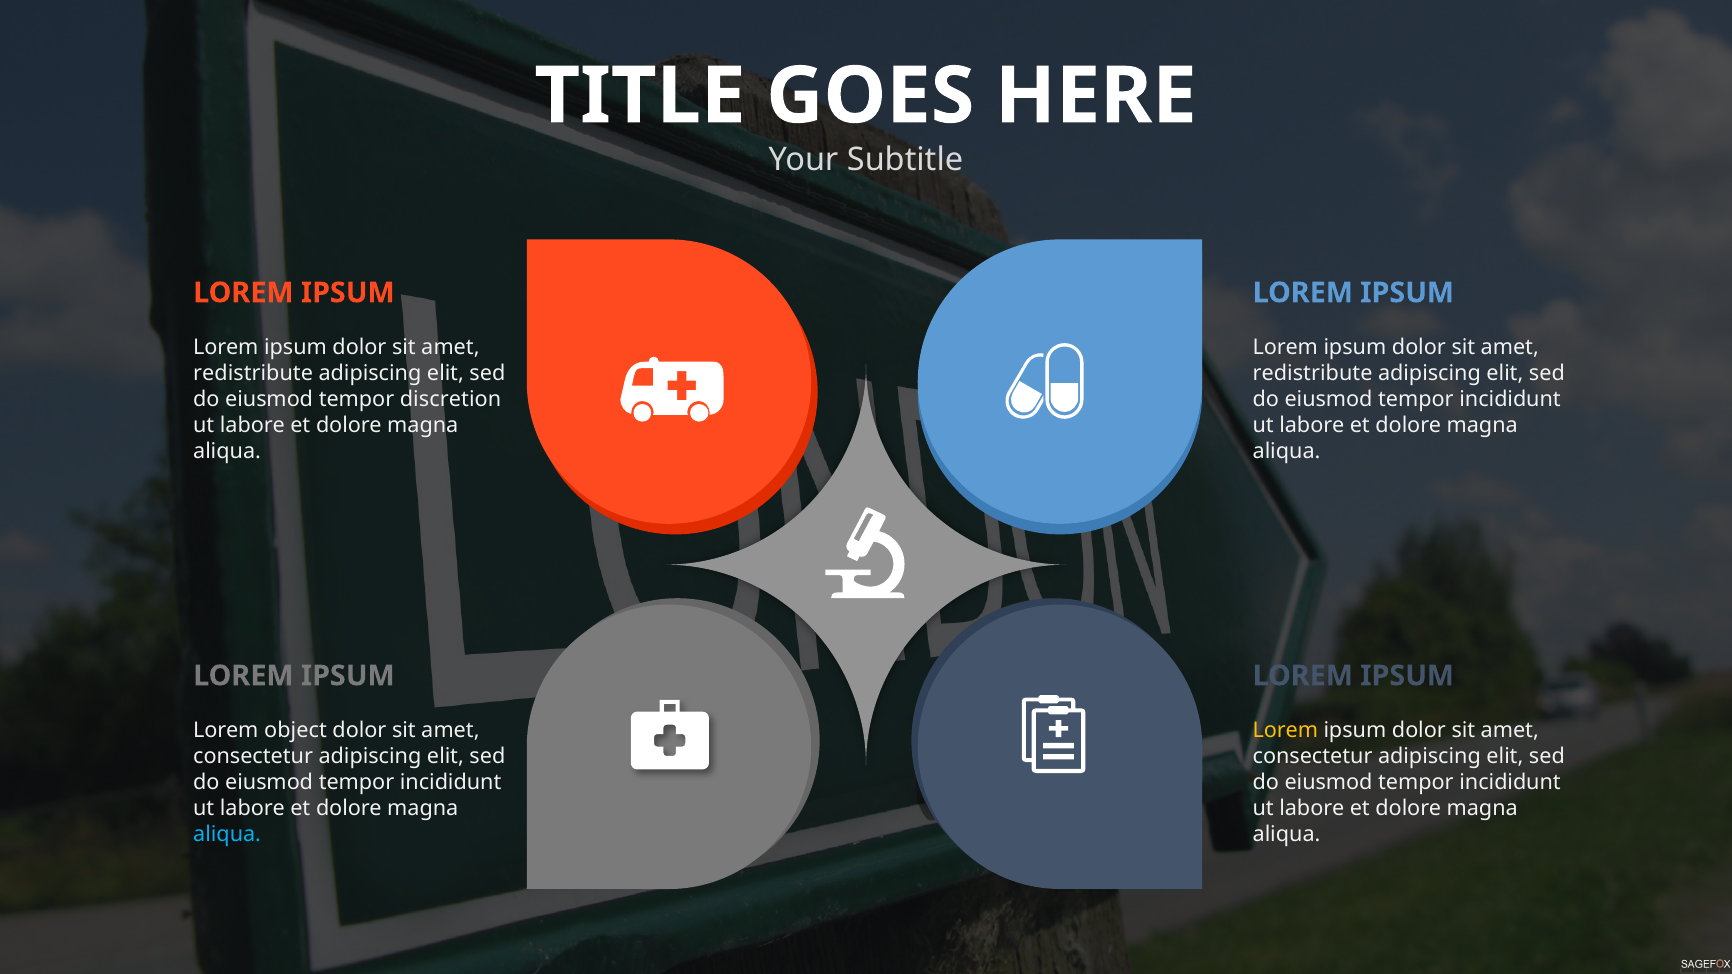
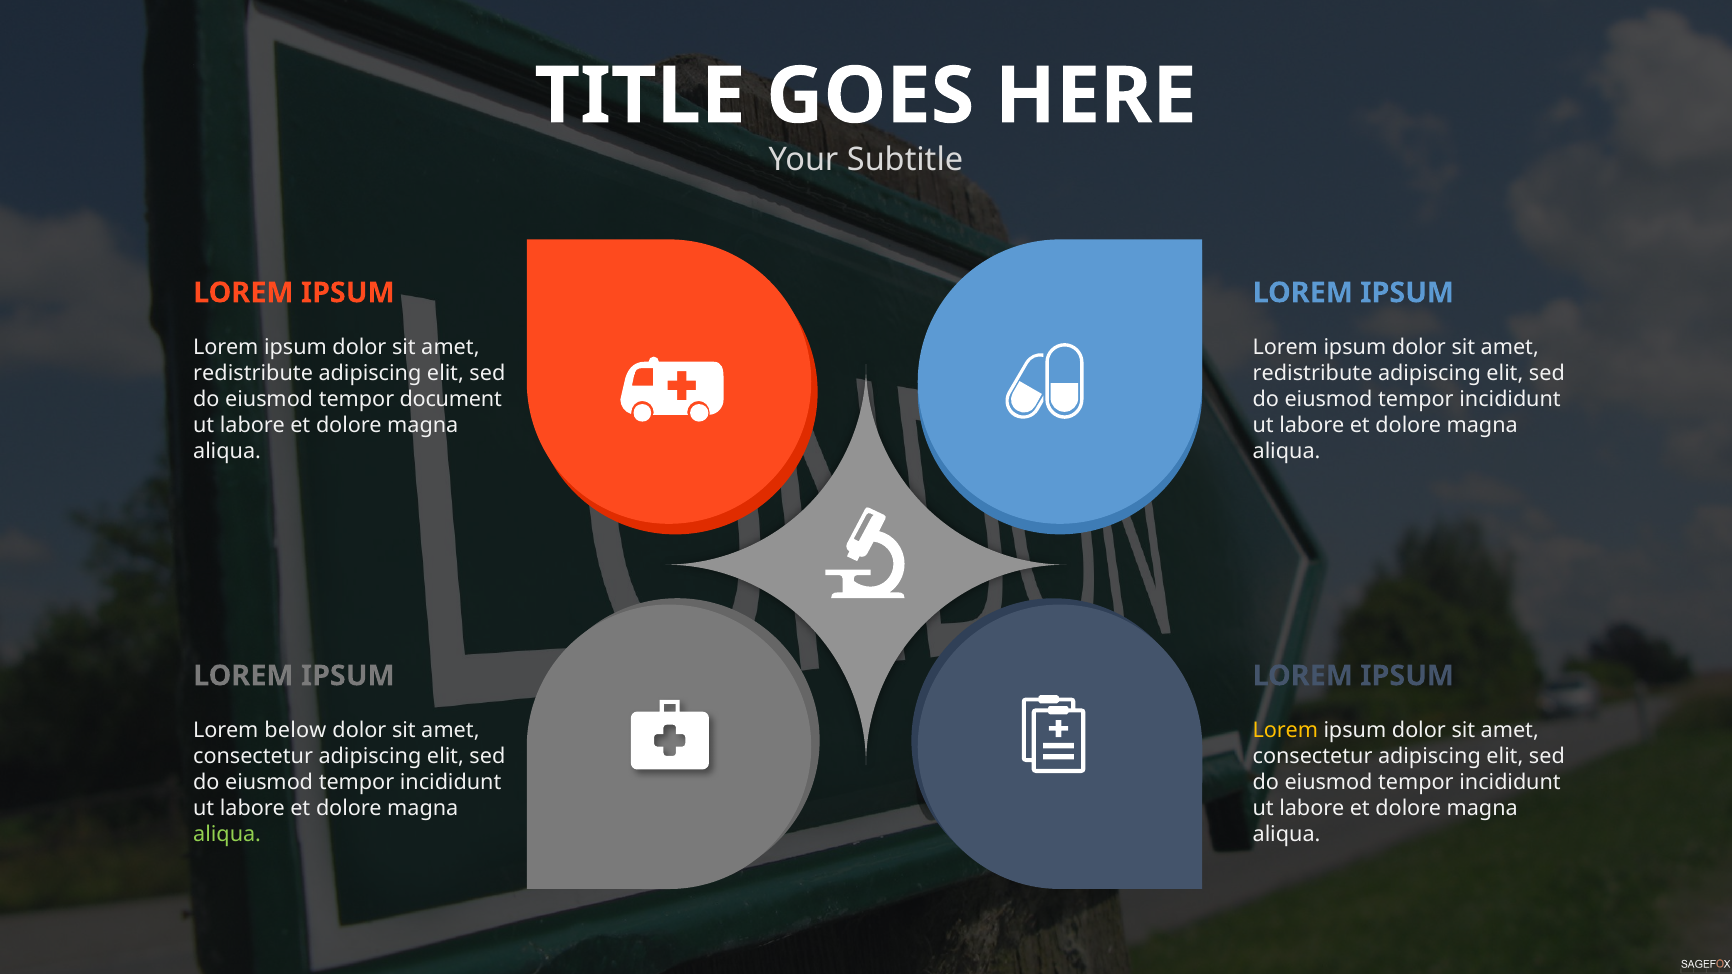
discretion: discretion -> document (451, 399)
object: object -> below (295, 730)
aliqua colour: light blue -> light green (227, 834)
